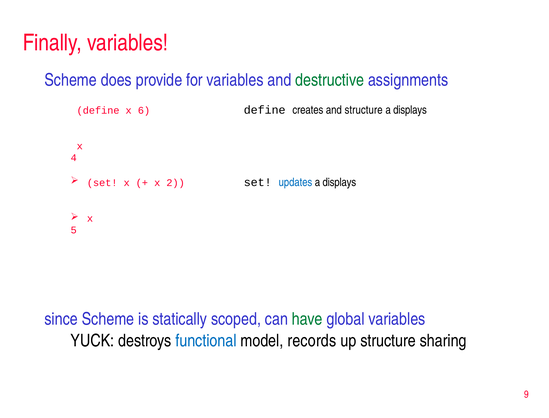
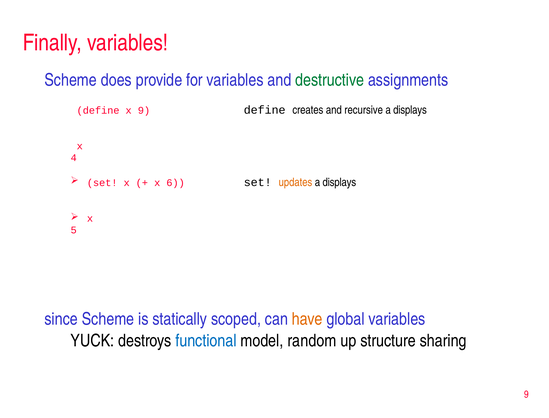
x 6: 6 -> 9 (144, 110)
and structure: structure -> recursive (364, 110)
2: 2 -> 6 (176, 183)
updates colour: blue -> orange (295, 182)
have colour: green -> orange (307, 319)
records: records -> random (312, 341)
